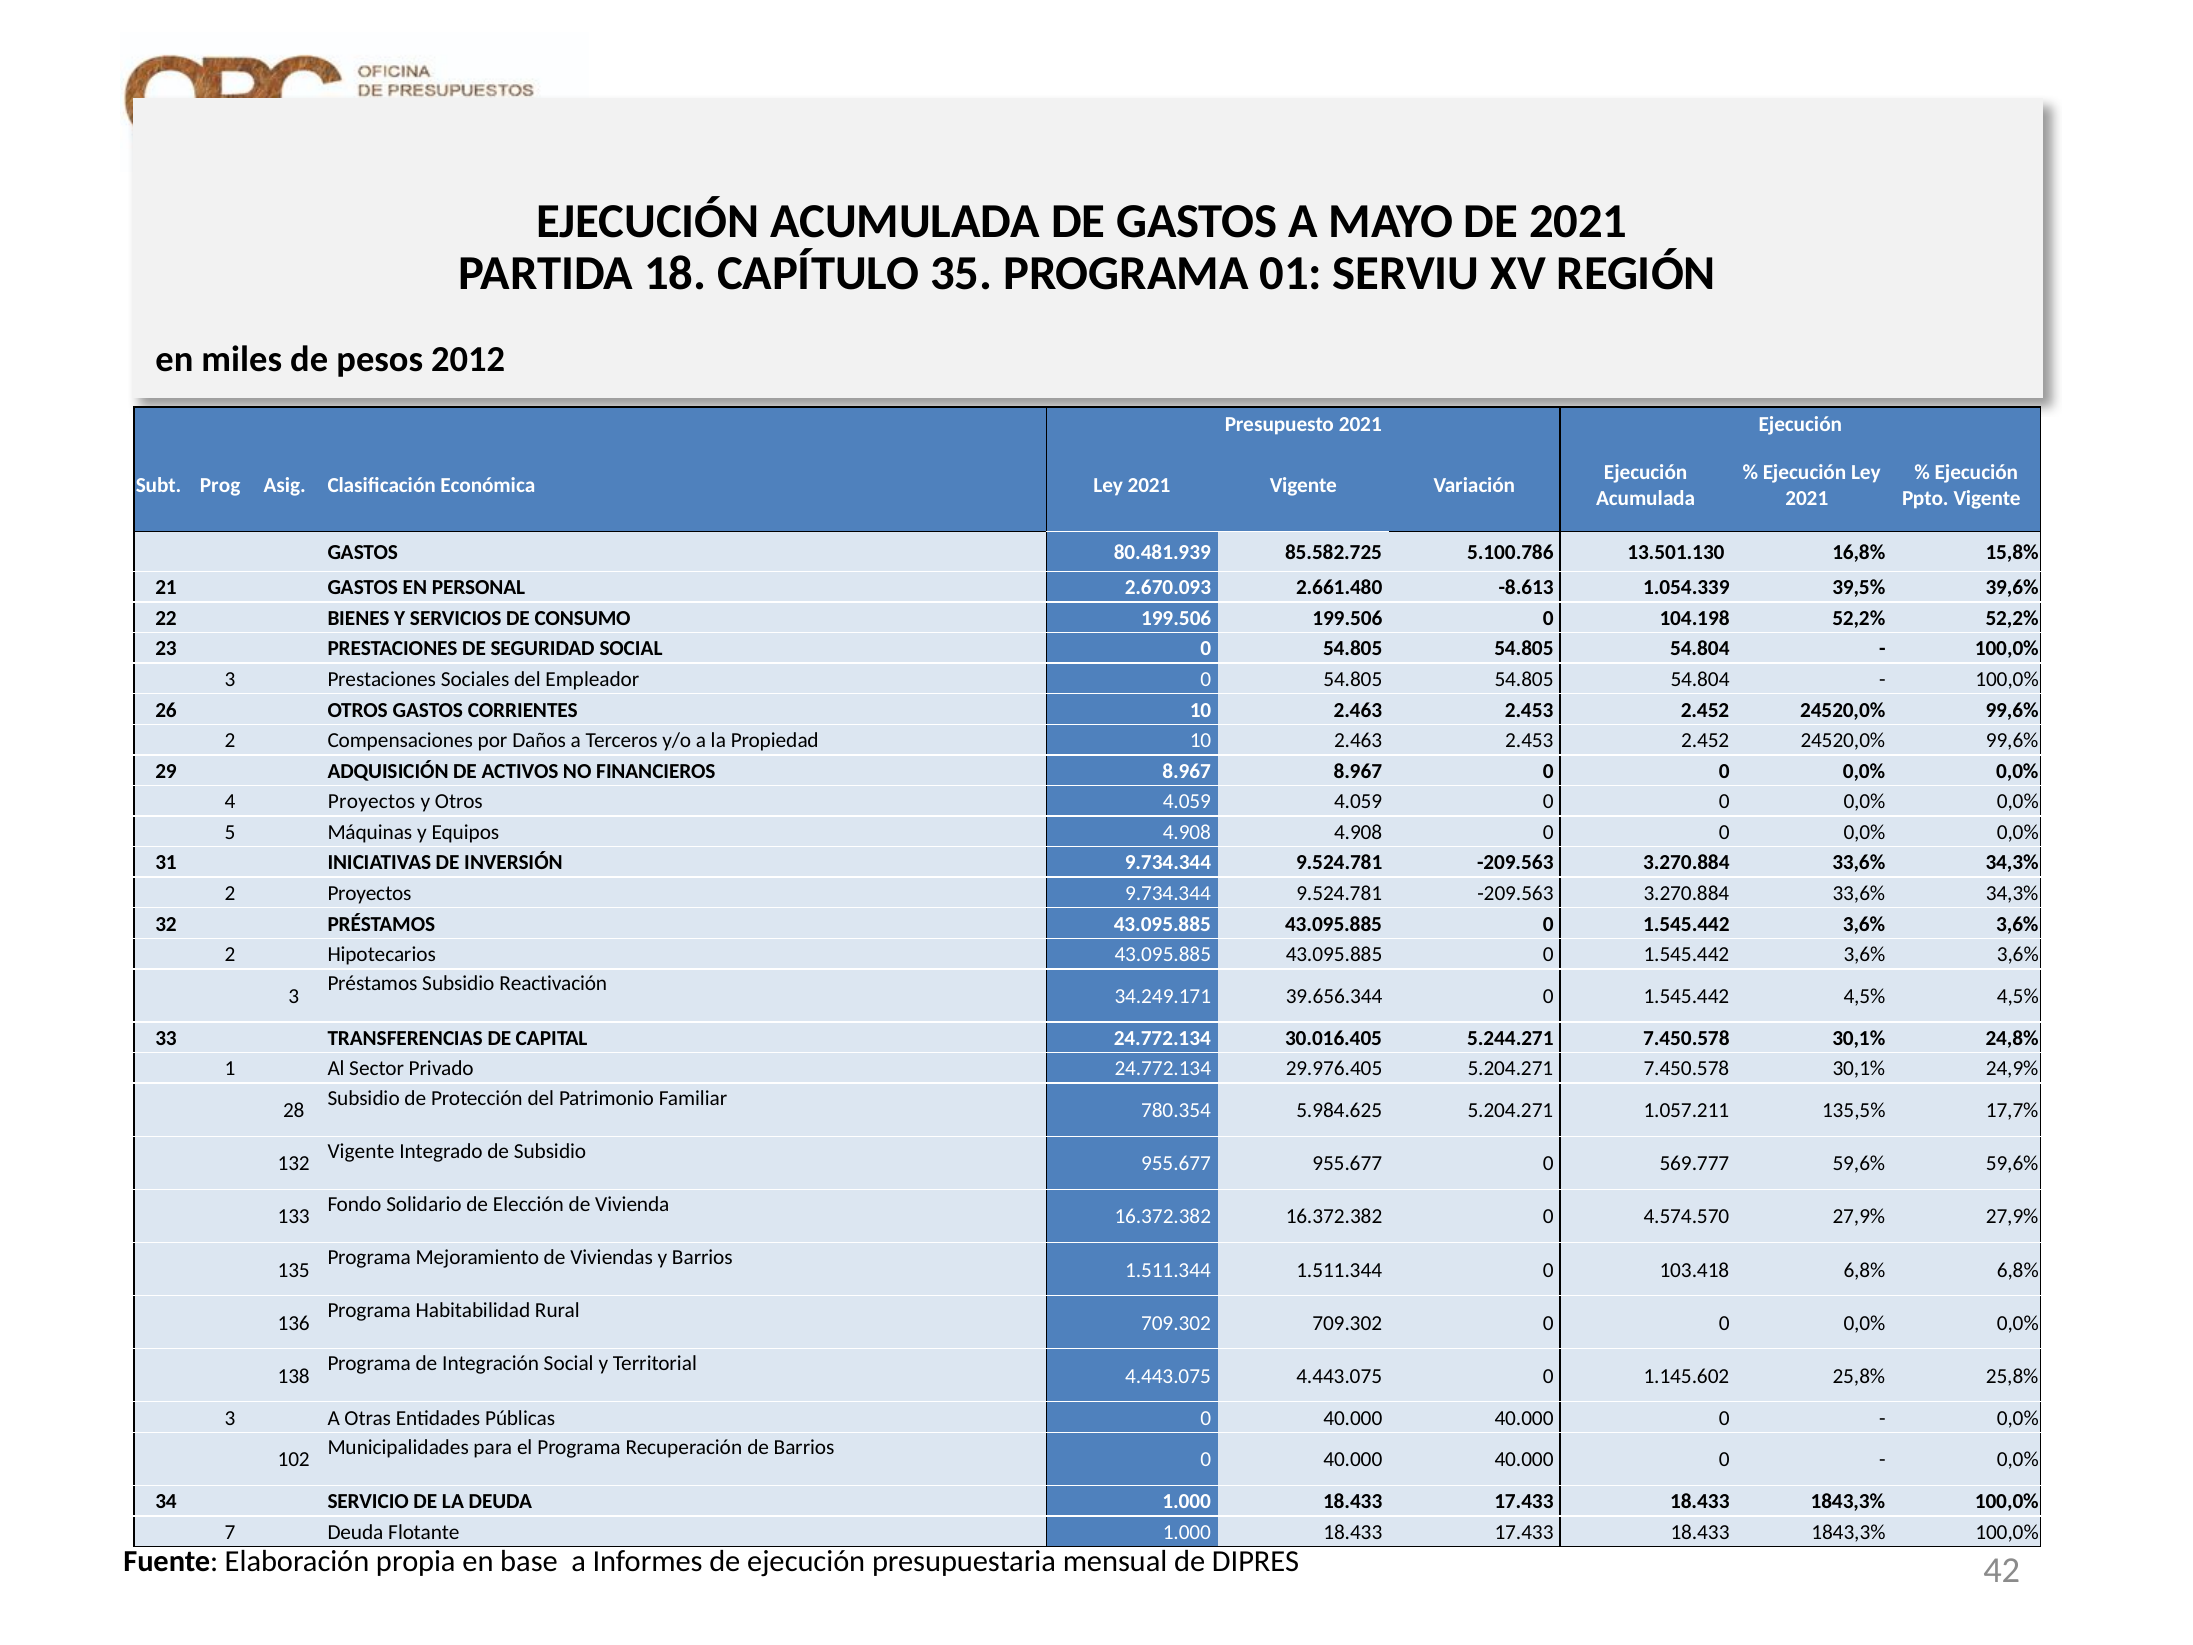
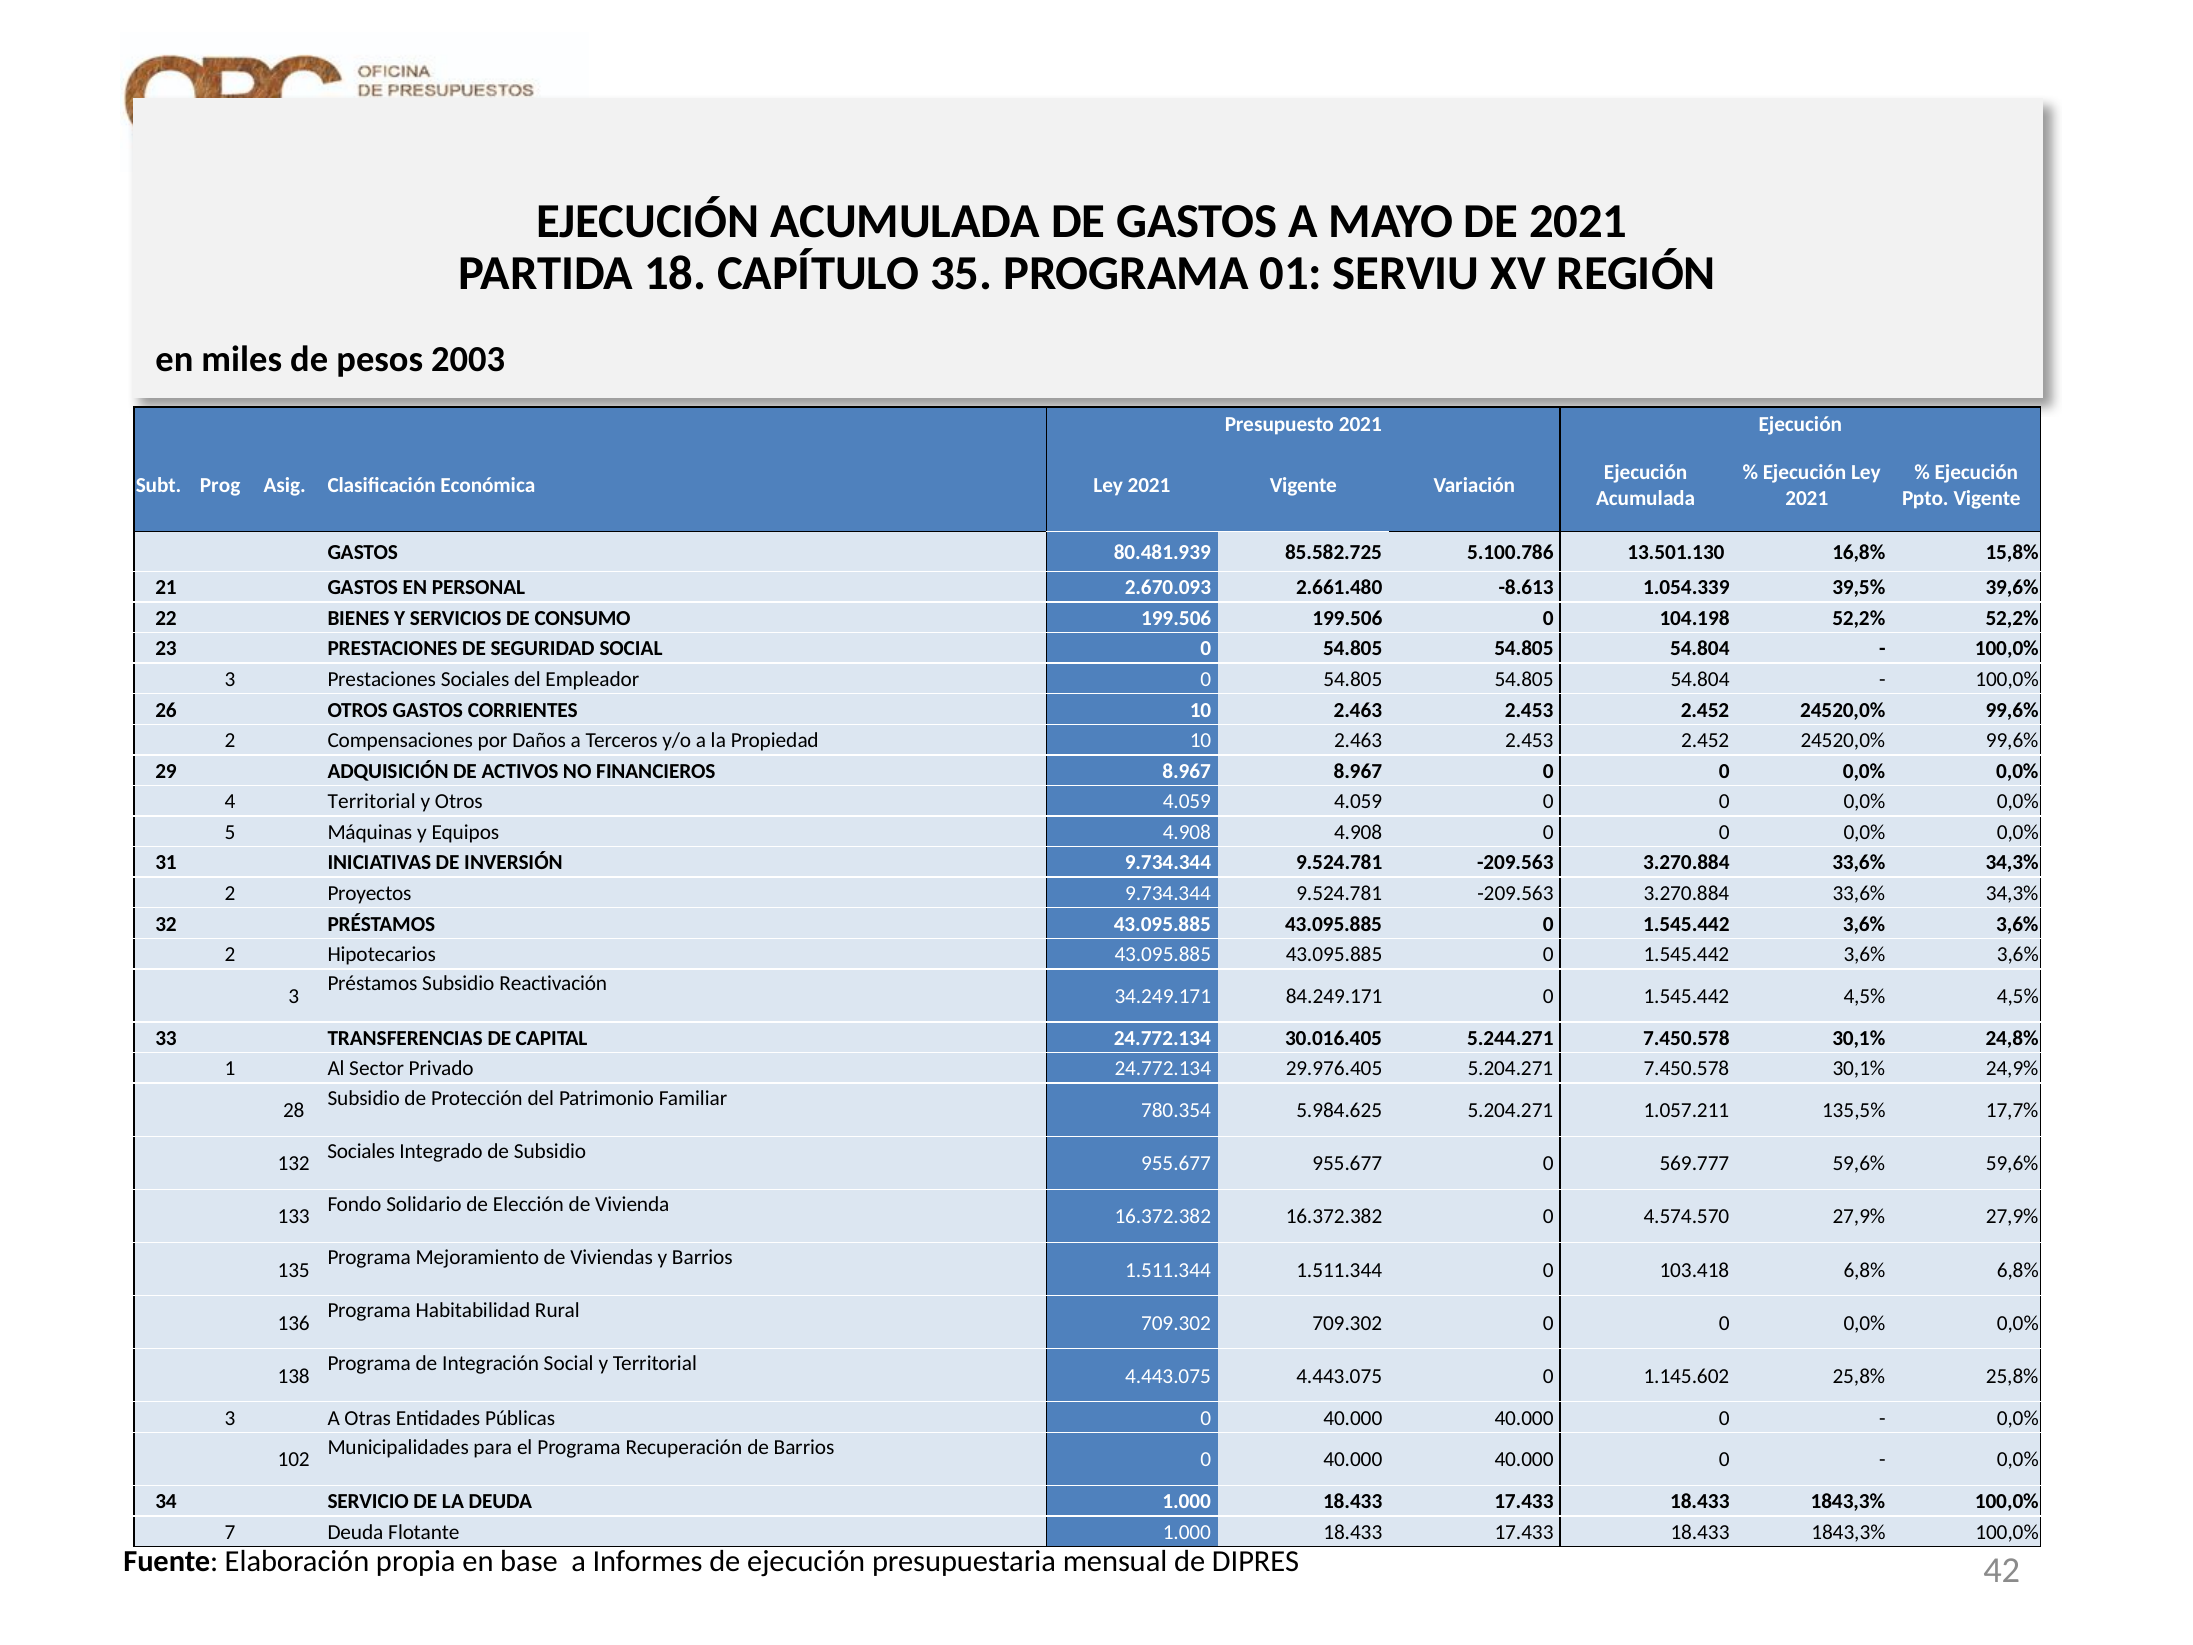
2012: 2012 -> 2003 (468, 359)
4 Proyectos: Proyectos -> Territorial (372, 802)
39.656.344: 39.656.344 -> 84.249.171 (1334, 996)
Vigente: Vigente -> Sociales (361, 1151)
